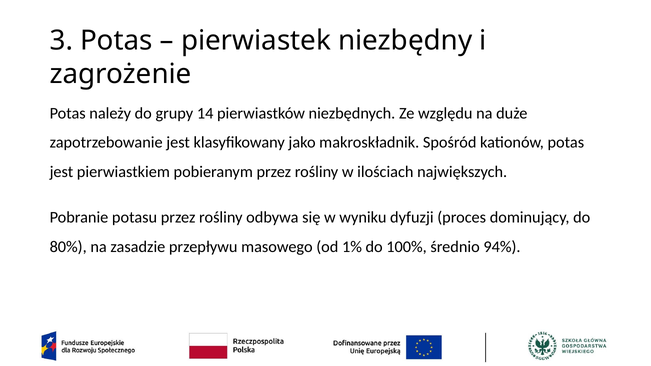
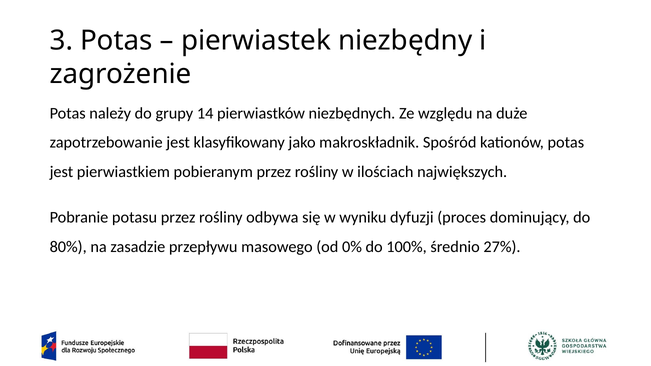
1%: 1% -> 0% (352, 247)
94%: 94% -> 27% (502, 247)
